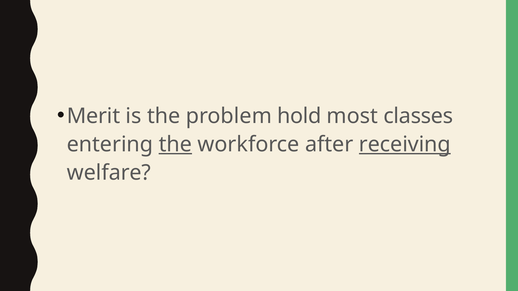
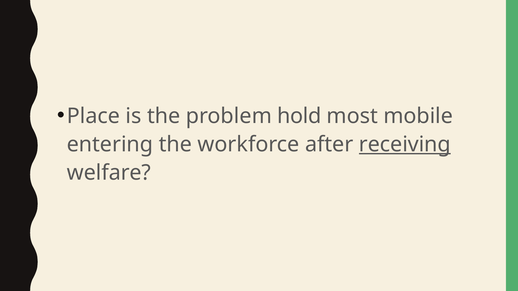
Merit: Merit -> Place (93, 116)
classes: classes -> mobile (418, 116)
the underline: present -> none (175, 145)
